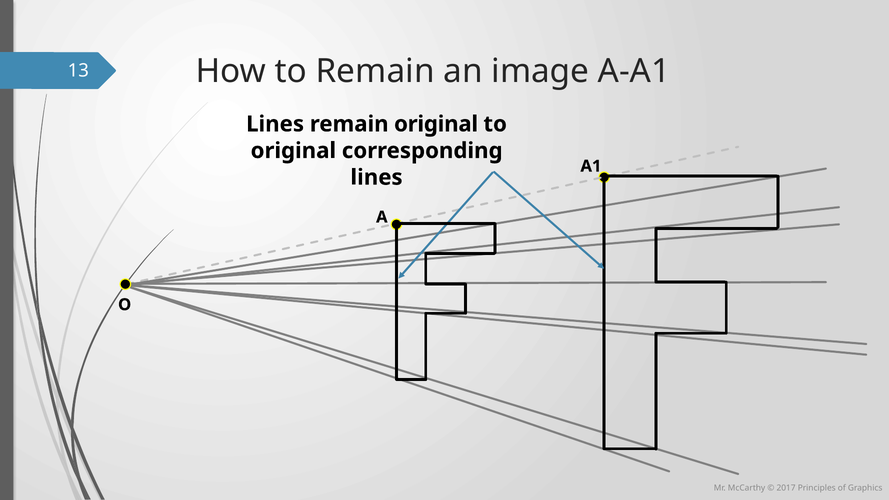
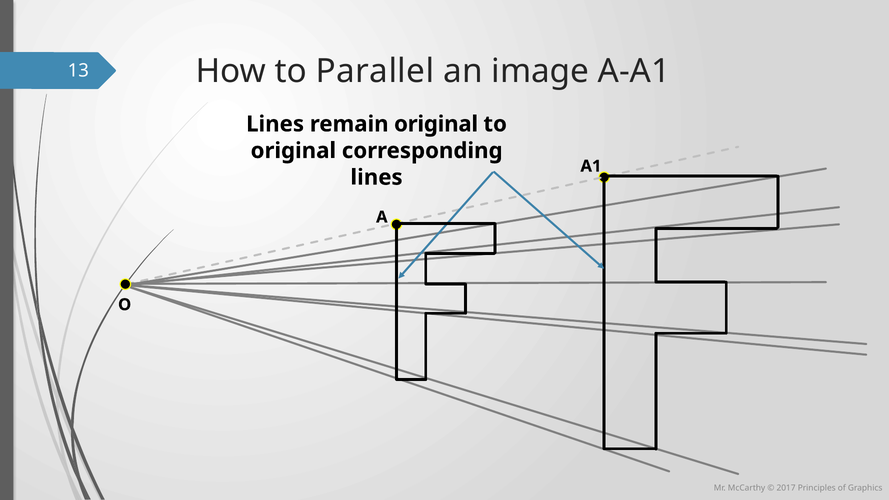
to Remain: Remain -> Parallel (375, 71)
